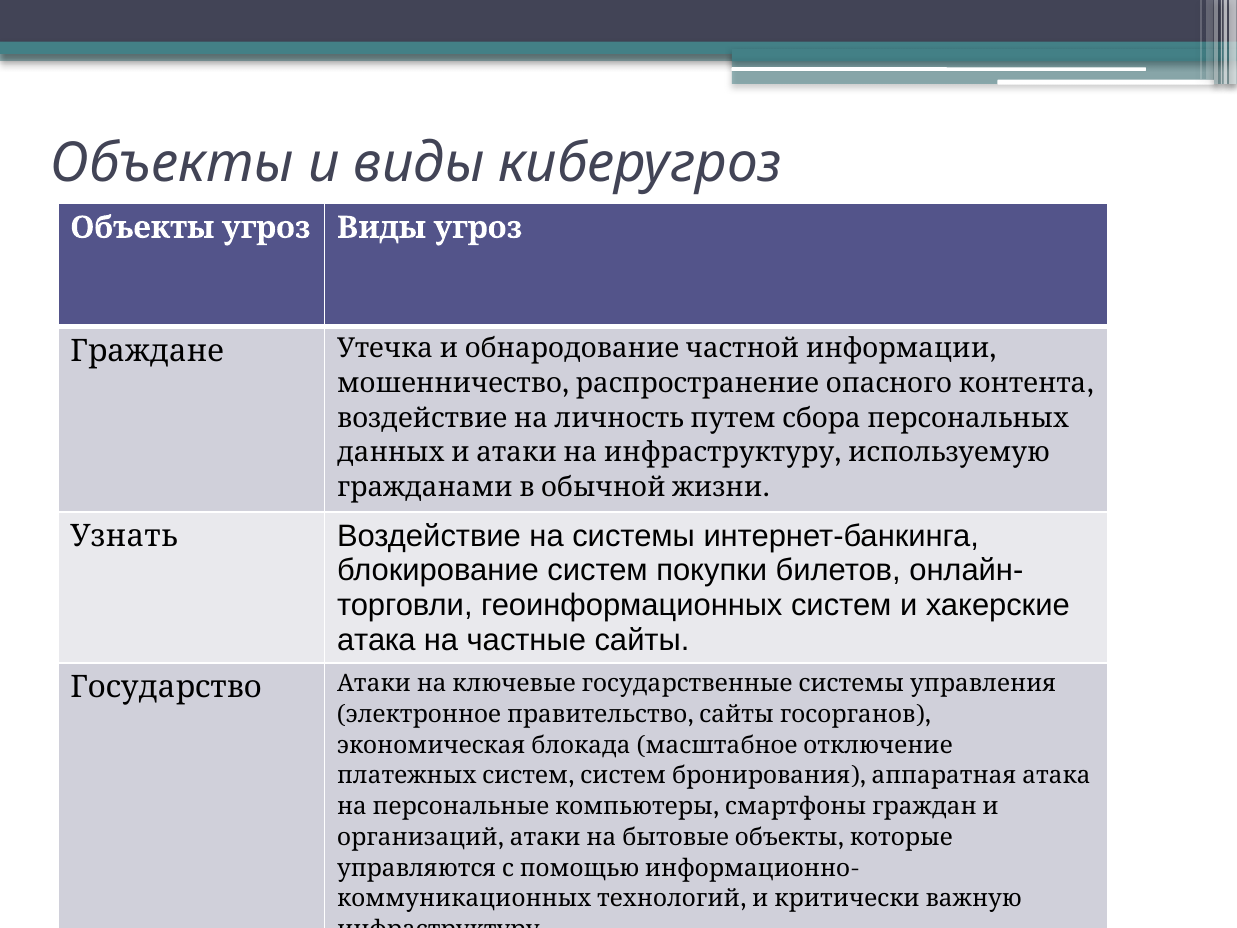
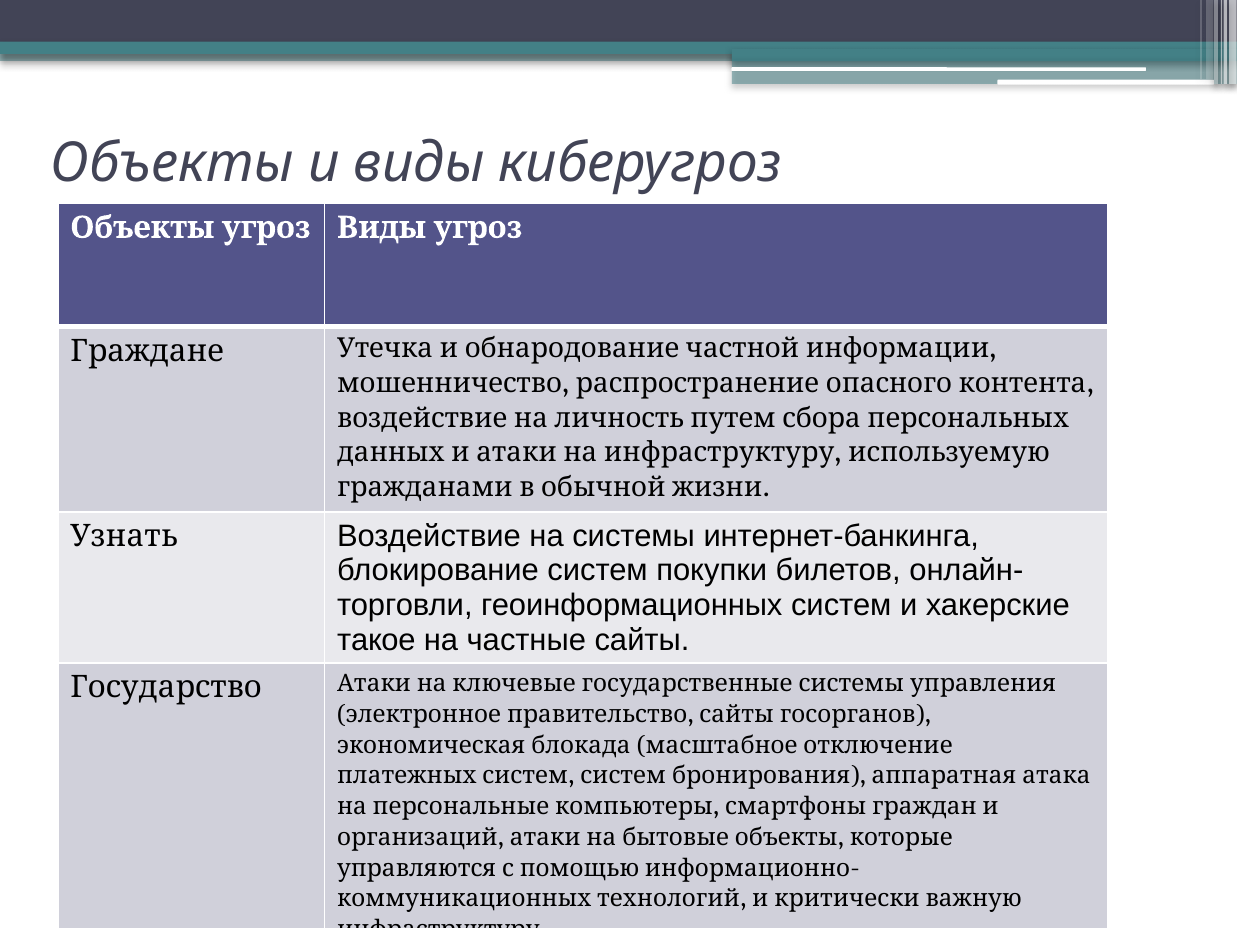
атака: атака -> такое (376, 640)
